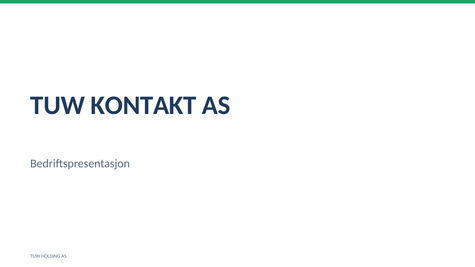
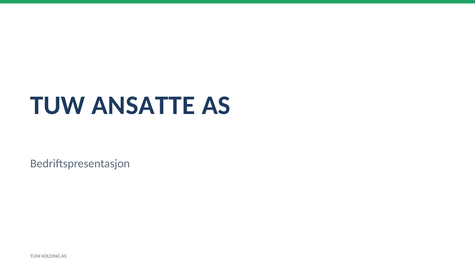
KONTAKT: KONTAKT -> ANSATTE (143, 105)
